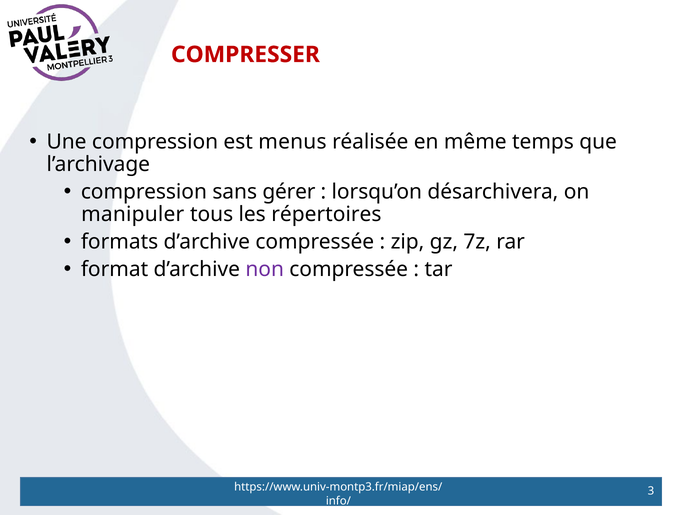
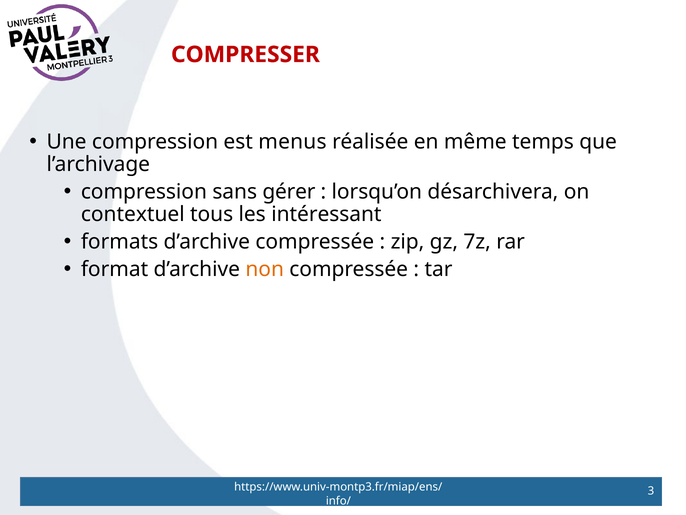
manipuler: manipuler -> contextuel (133, 214)
répertoires: répertoires -> intéressant (326, 214)
non colour: purple -> orange (265, 269)
